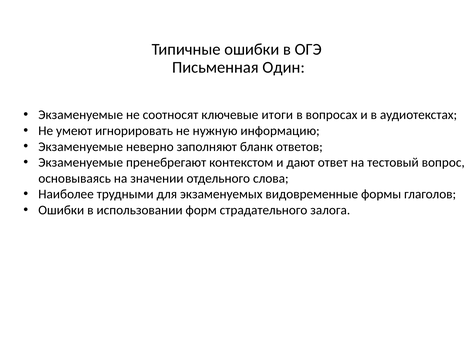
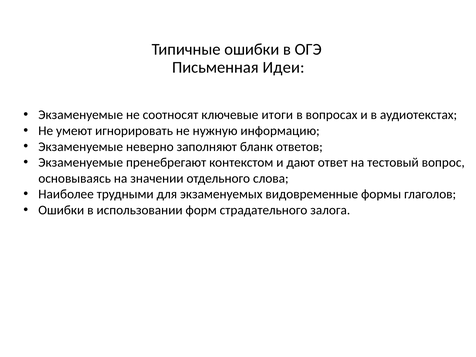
Один: Один -> Идеи (284, 67)
